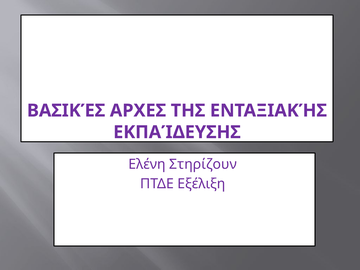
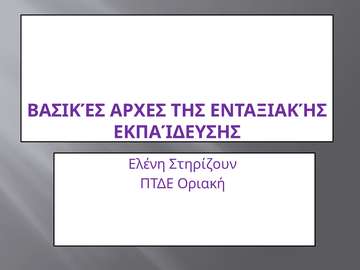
Εξέλιξη: Εξέλιξη -> Οριακή (201, 184)
